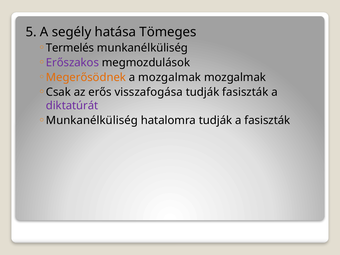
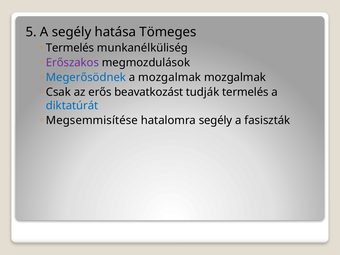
Megerősödnek colour: orange -> blue (86, 77)
visszafogása: visszafogása -> beavatkozást (149, 92)
tudják fasiszták: fasiszták -> termelés (245, 92)
diktatúrát colour: purple -> blue (72, 106)
Munkanélküliség: Munkanélküliség -> Megsemmisítése (92, 120)
hatalomra tudják: tudják -> segély (216, 120)
